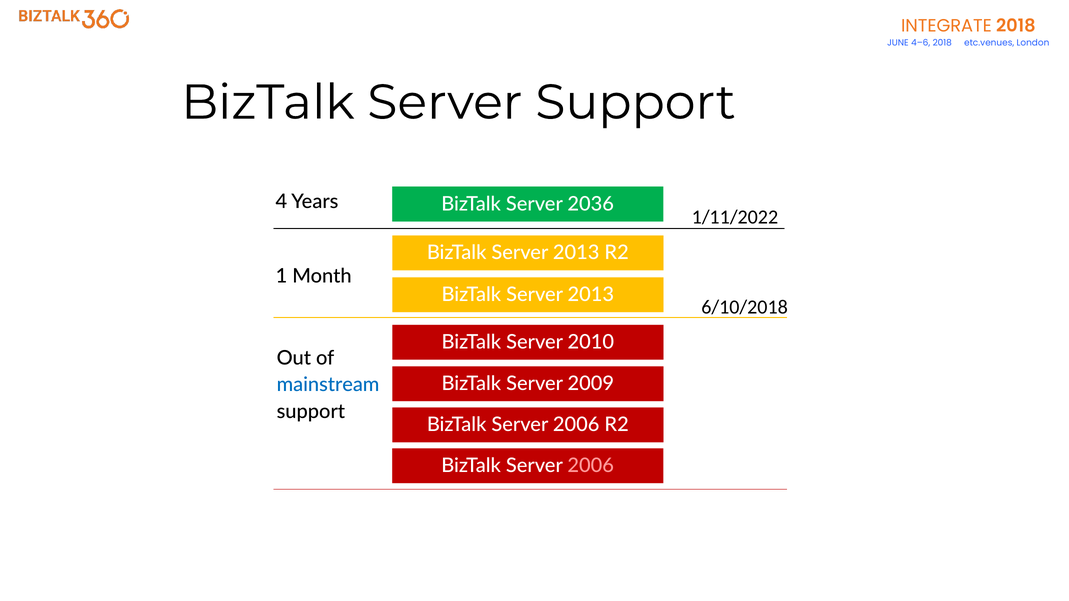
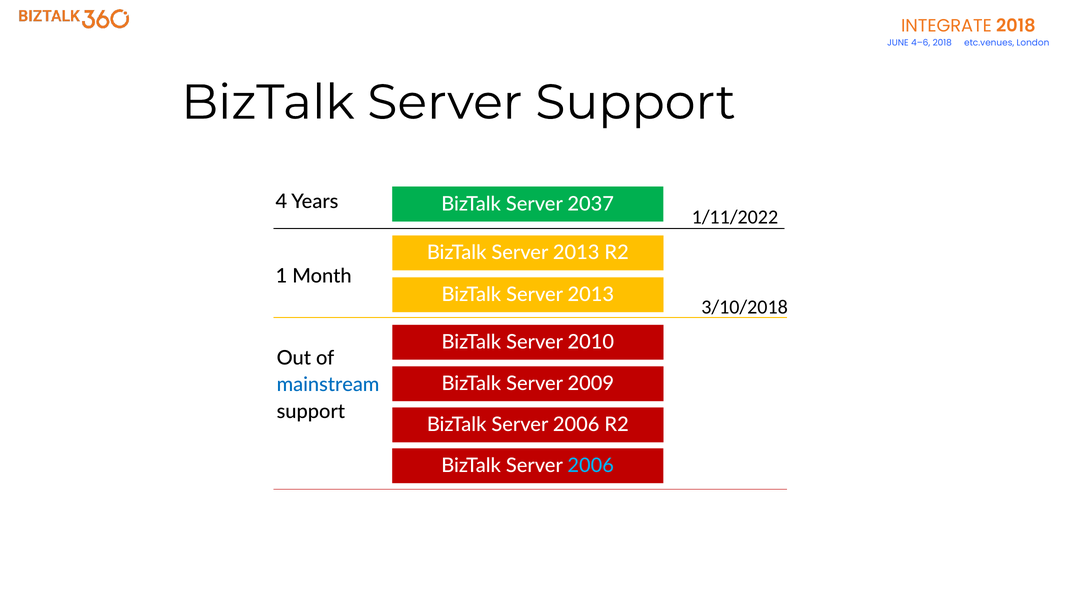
2036: 2036 -> 2037 (591, 204)
6/10/2018: 6/10/2018 -> 3/10/2018 (745, 307)
2006 colour: pink -> light blue (591, 466)
